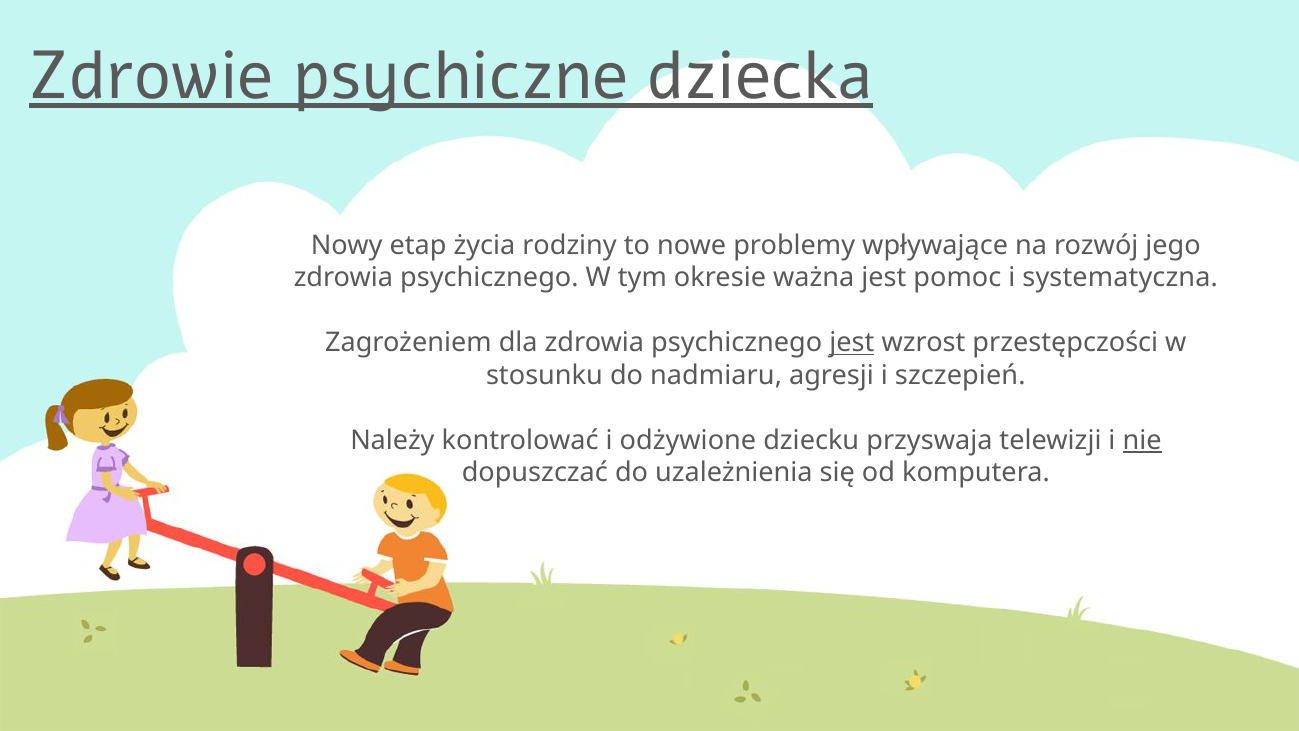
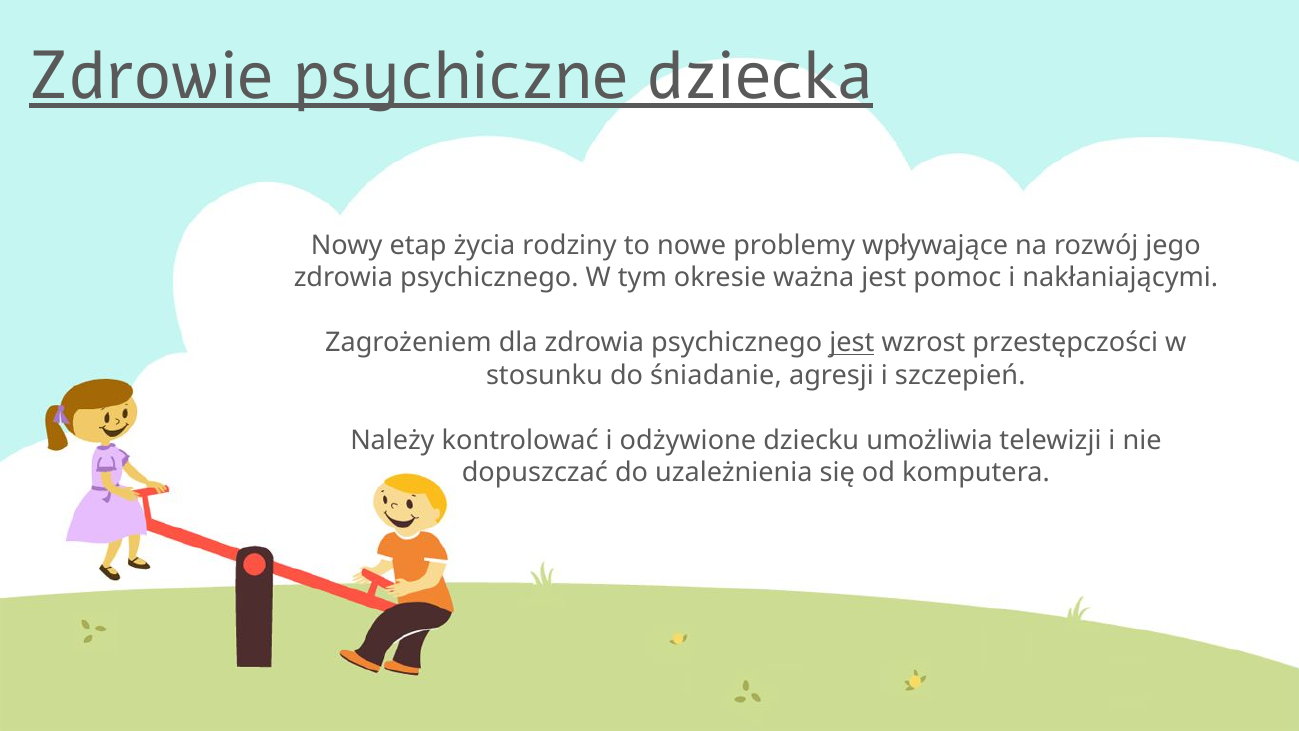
systematyczna: systematyczna -> nakłaniającymi (1120, 278)
nadmiaru: nadmiaru -> śniadanie (716, 375)
przyswaja: przyswaja -> umożliwia (930, 440)
nie underline: present -> none (1142, 440)
